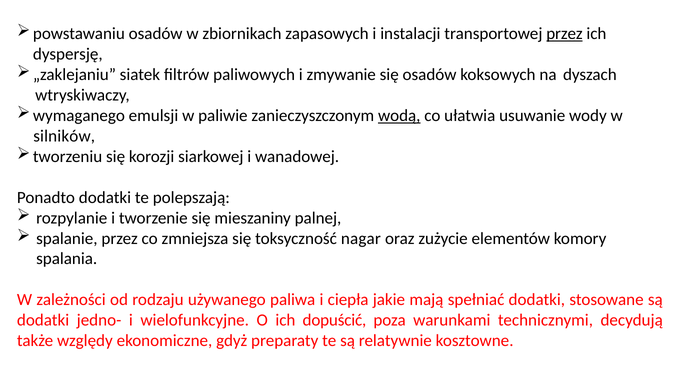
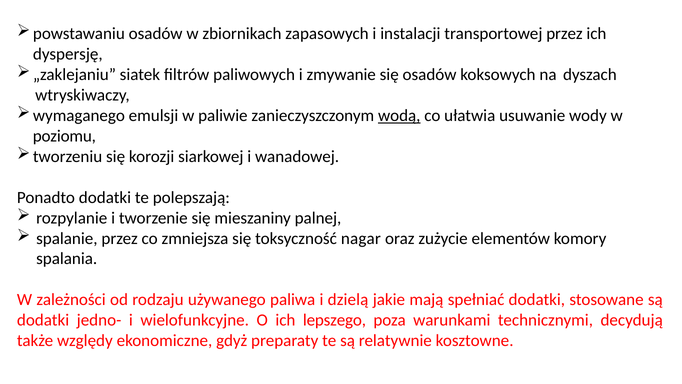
przez underline: present -> none (564, 34)
silników: silników -> poziomu (64, 136)
ciepła: ciepła -> dzielą (348, 300)
dopuścić: dopuścić -> lepszego (334, 320)
